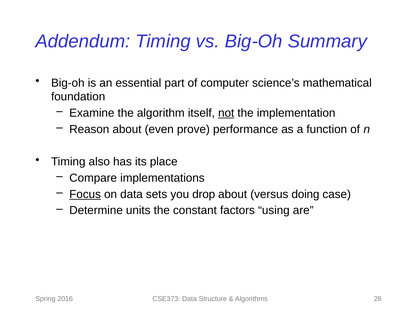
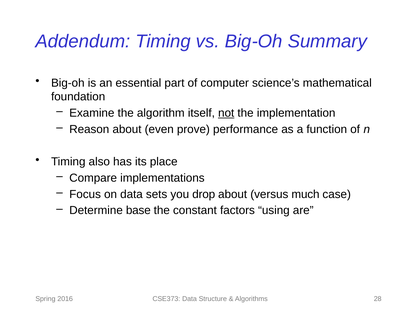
Focus underline: present -> none (85, 194)
doing: doing -> much (305, 194)
units: units -> base (138, 210)
